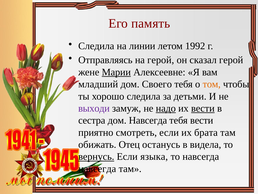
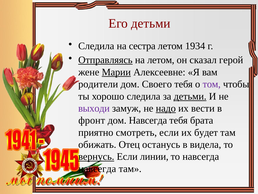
Его память: память -> детьми (151, 23)
линии: линии -> сестра (142, 46)
1992: 1992 -> 1934 (195, 46)
Отправляясь underline: none -> present (105, 60)
на герой: герой -> летом (161, 60)
младший: младший -> родители (98, 84)
том colour: orange -> purple (212, 84)
детьми underline: none -> present (190, 96)
вести underline: present -> none (203, 108)
сестра: сестра -> фронт (92, 120)
тебя вести: вести -> брата (202, 120)
брата: брата -> будет (206, 132)
языка: языка -> линии (154, 156)
